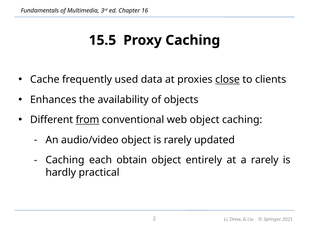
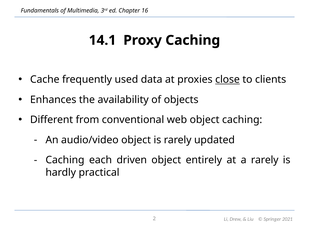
15.5: 15.5 -> 14.1 (102, 40)
from underline: present -> none (87, 120)
obtain: obtain -> driven (132, 160)
